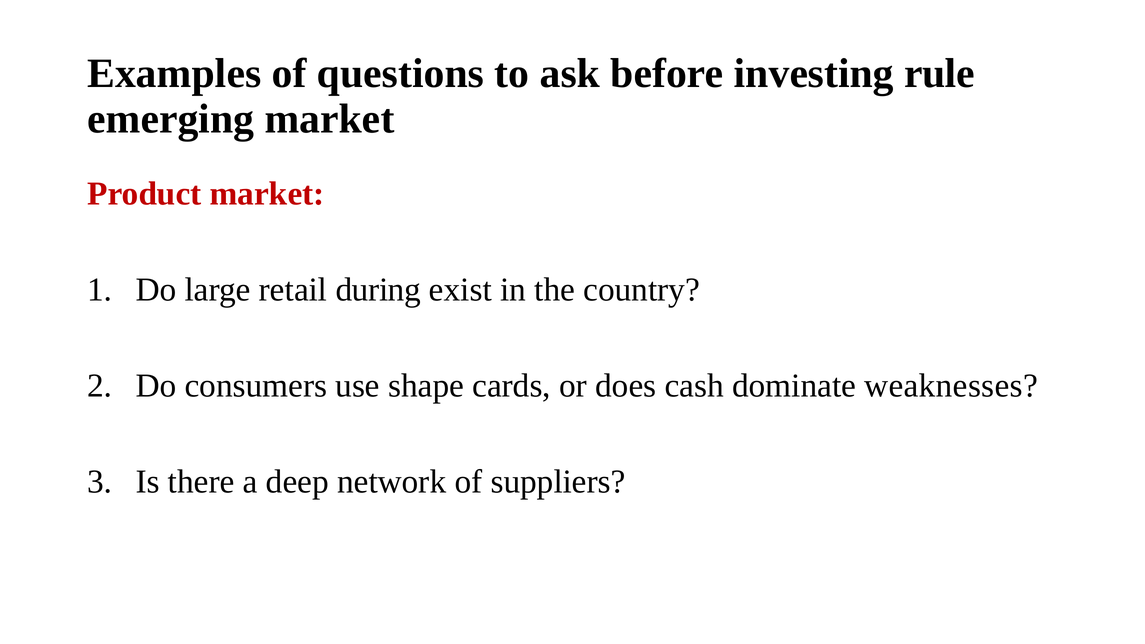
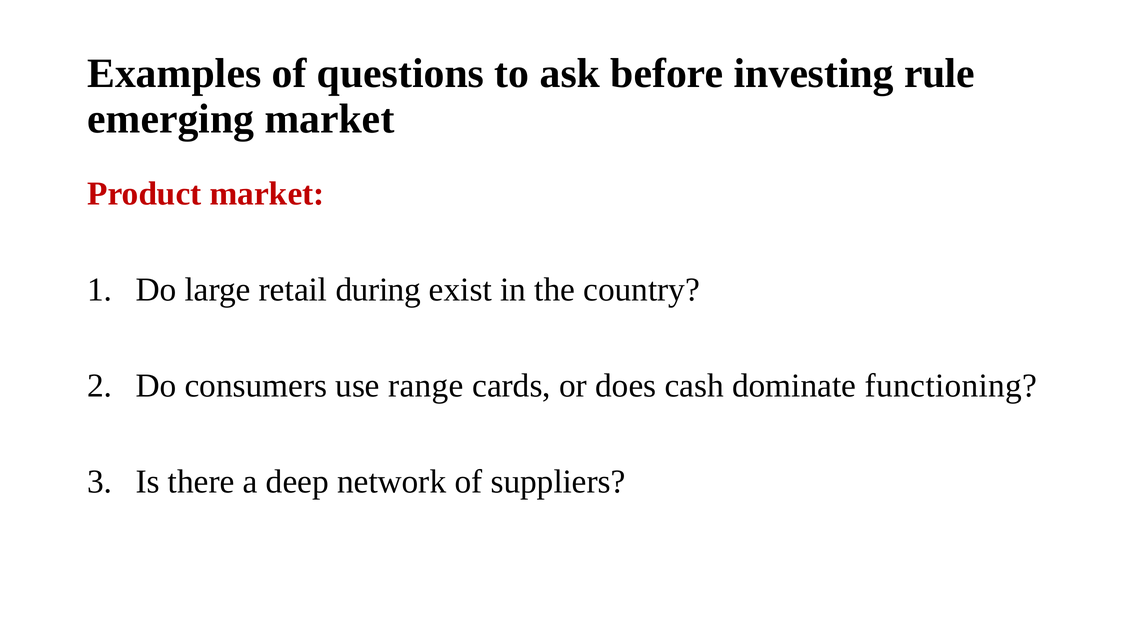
shape: shape -> range (426, 386)
weaknesses: weaknesses -> functioning (951, 386)
